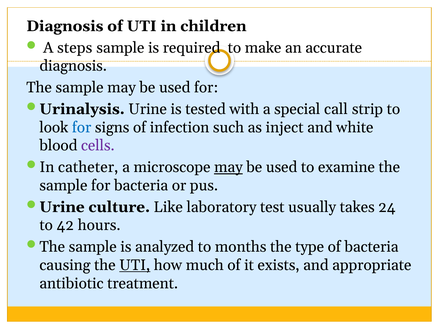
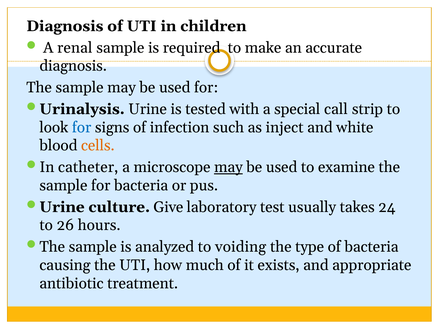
steps: steps -> renal (75, 48)
cells colour: purple -> orange (98, 146)
Like: Like -> Give (168, 207)
42: 42 -> 26 (65, 225)
months: months -> voiding (241, 247)
UTI underline: present -> none (135, 265)
